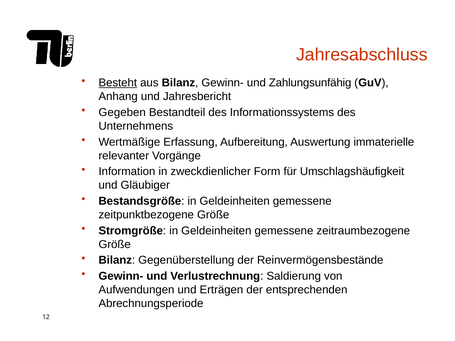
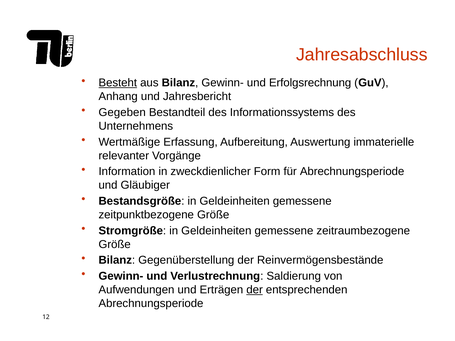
Zahlungsunfähig: Zahlungsunfähig -> Erfolgsrechnung (310, 83)
für Umschlagshäufigkeit: Umschlagshäufigkeit -> Abrechnungsperiode (352, 172)
der underline: none -> present (255, 290)
